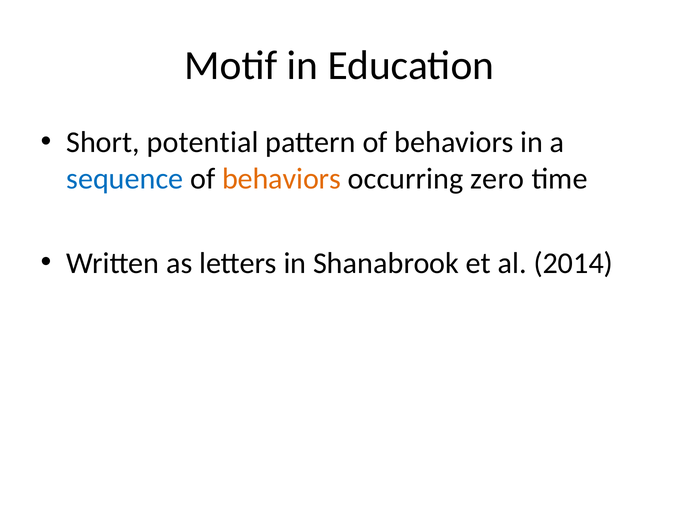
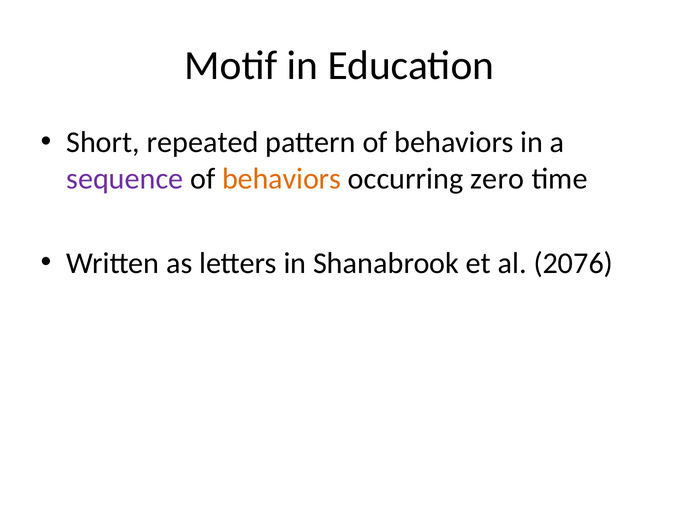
potential: potential -> repeated (203, 142)
sequence colour: blue -> purple (125, 179)
2014: 2014 -> 2076 (573, 263)
